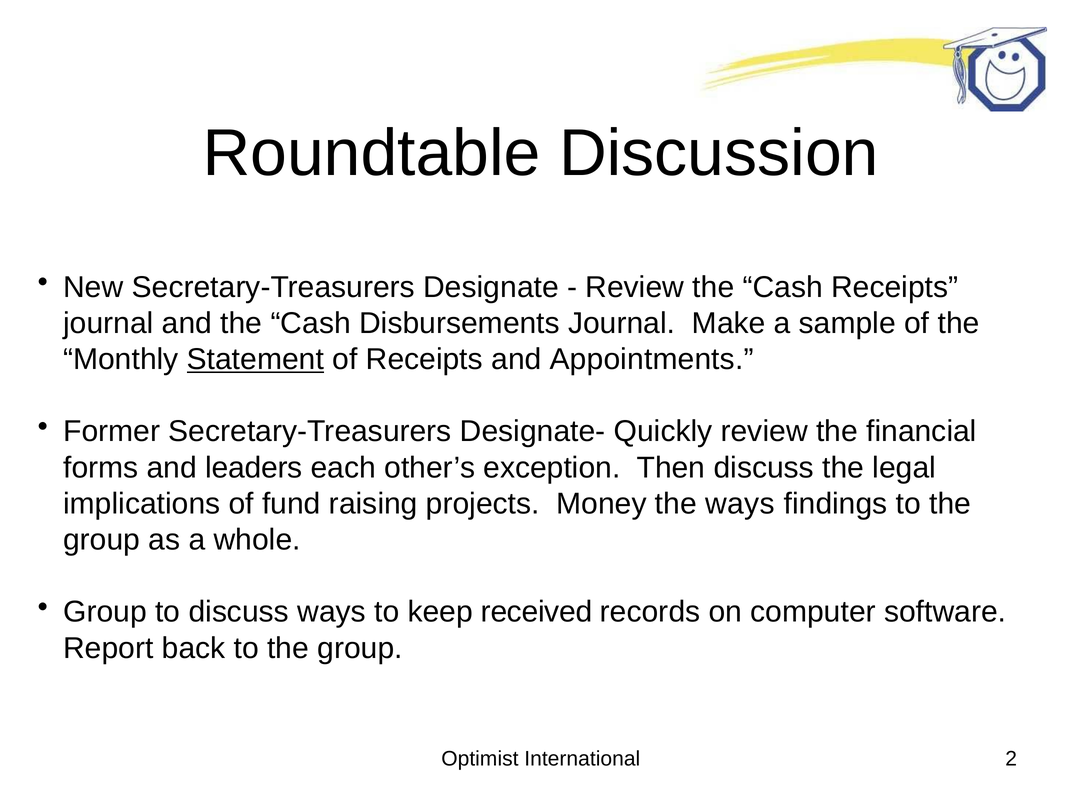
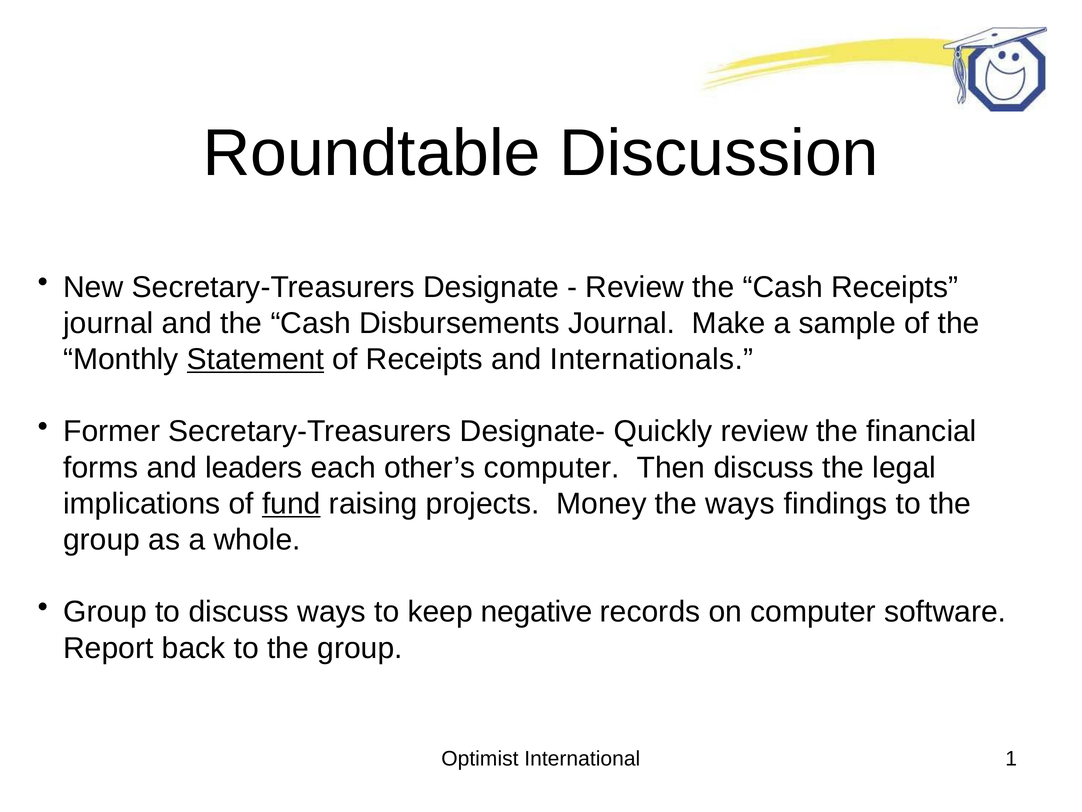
Appointments: Appointments -> Internationals (652, 359)
other’s exception: exception -> computer (552, 467)
fund underline: none -> present (291, 503)
received: received -> negative (537, 612)
2: 2 -> 1 (1011, 759)
